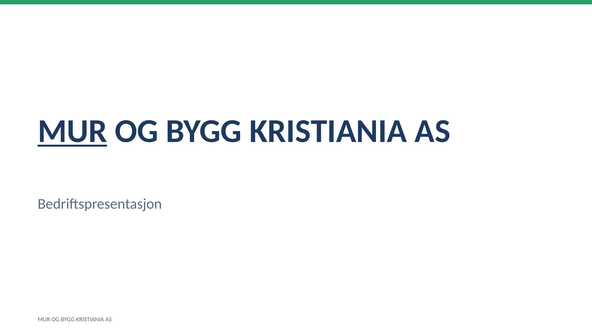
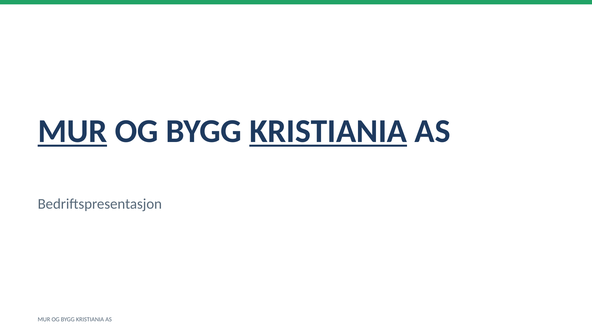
KRISTIANIA underline: none -> present (328, 131)
